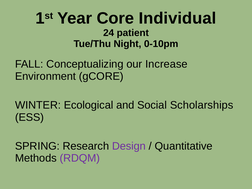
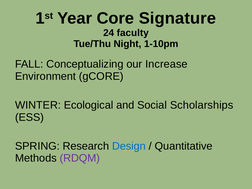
Individual: Individual -> Signature (177, 18)
patient: patient -> faculty (133, 33)
0-10pm: 0-10pm -> 1-10pm (161, 44)
Design colour: purple -> blue (129, 146)
